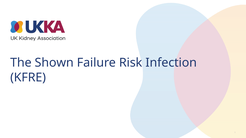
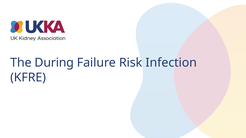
Shown: Shown -> During (54, 63)
